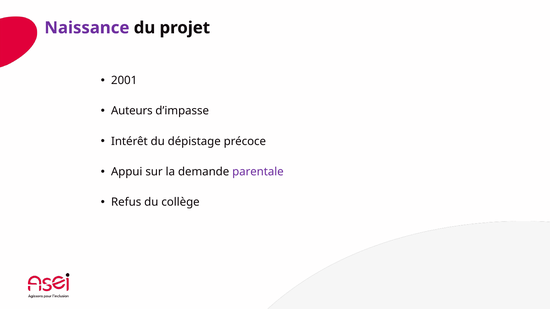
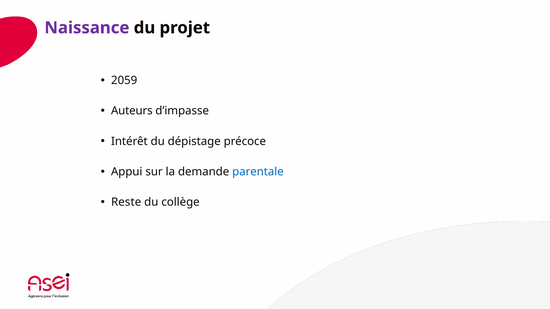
2001: 2001 -> 2059 (124, 80)
parentale colour: purple -> blue (258, 172)
Refus: Refus -> Reste (126, 202)
